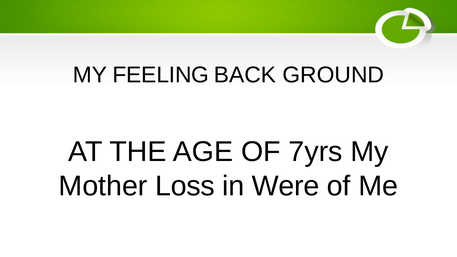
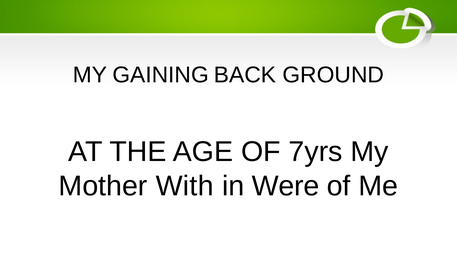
FEELING: FEELING -> GAINING (161, 75)
Loss: Loss -> With (185, 186)
